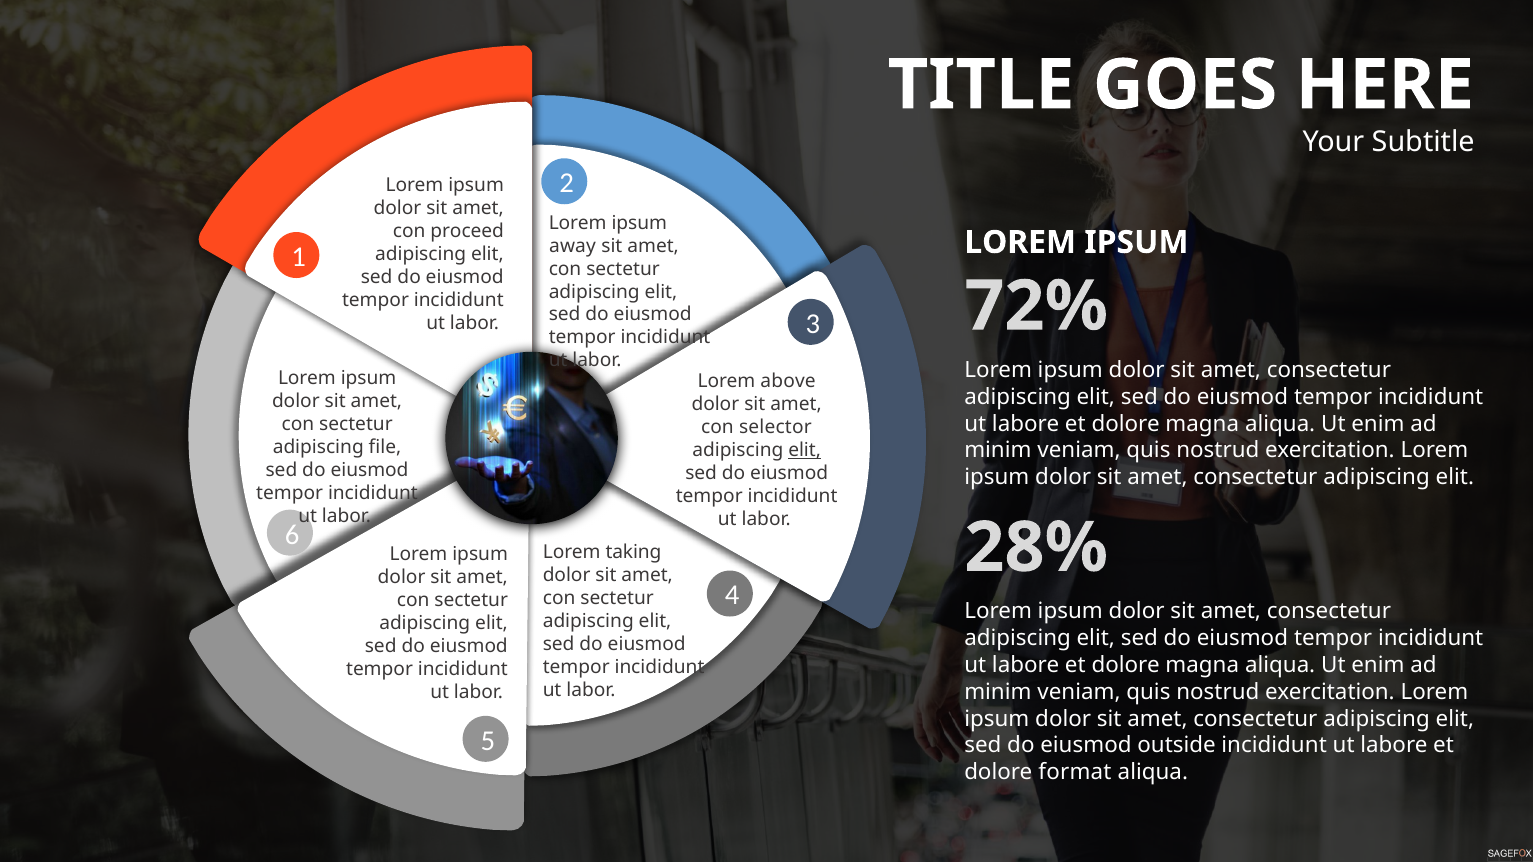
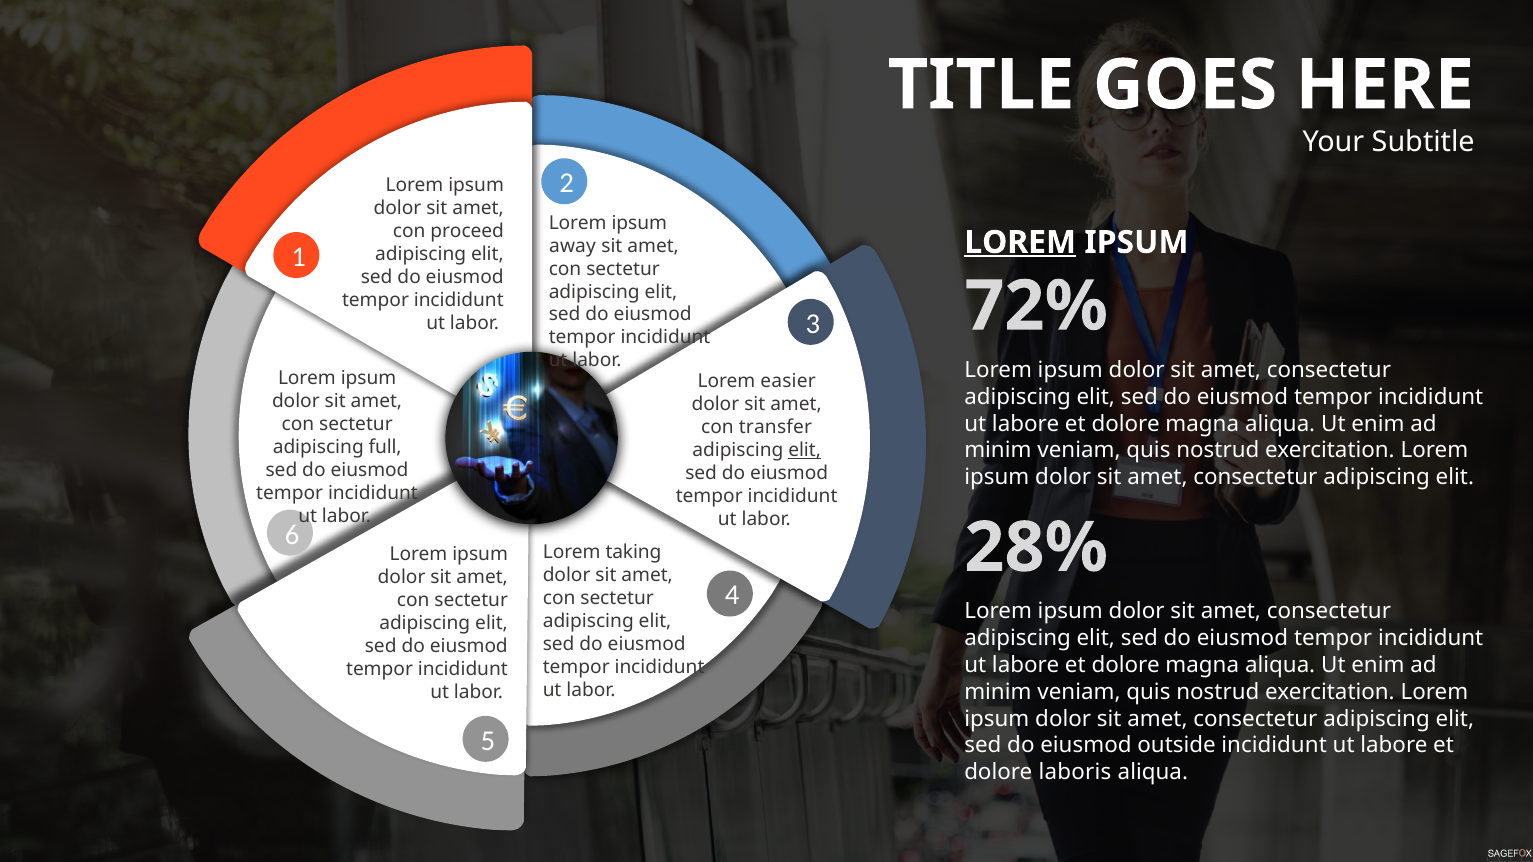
LOREM underline: none -> present (1020, 242)
above: above -> easier (788, 382)
selector: selector -> transfer (775, 428)
file: file -> full (385, 448)
format: format -> laboris (1075, 773)
